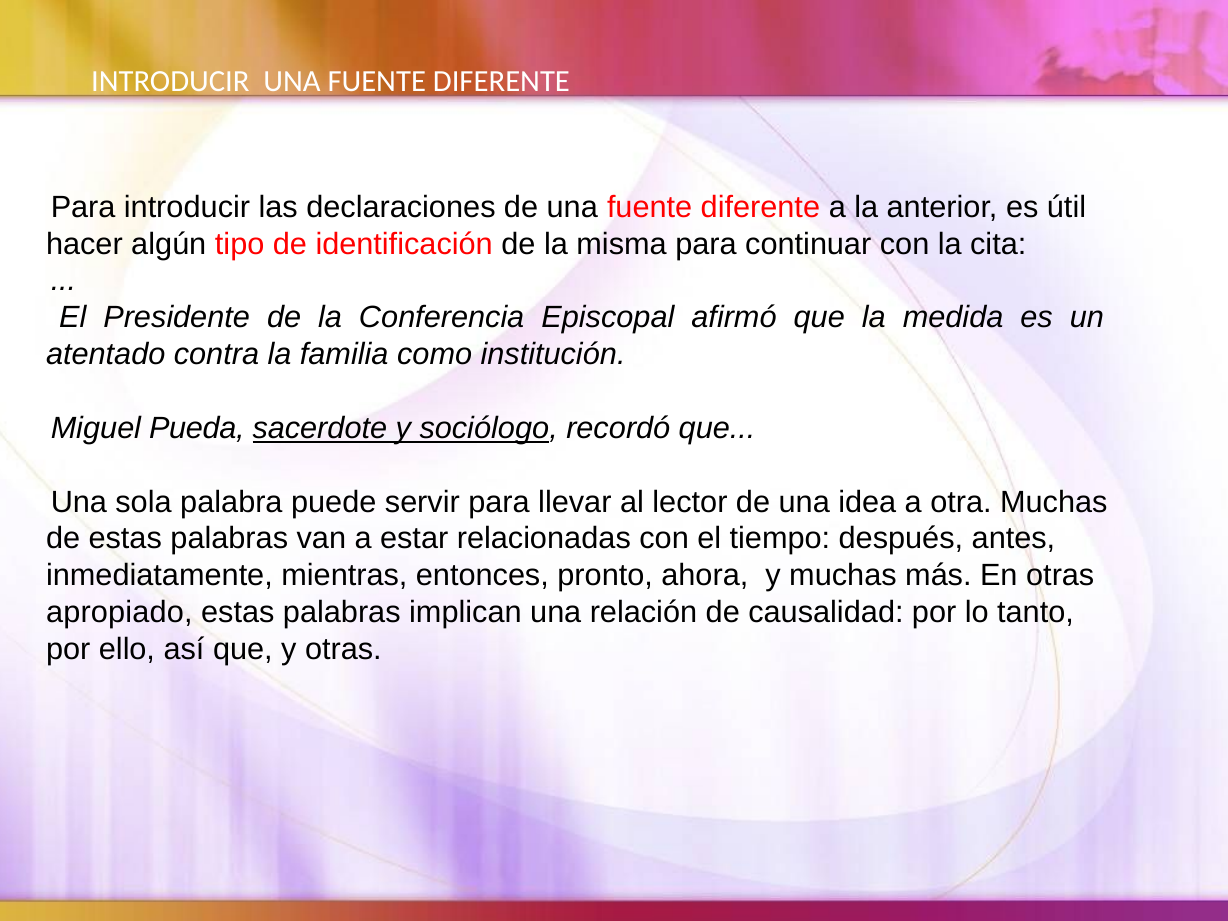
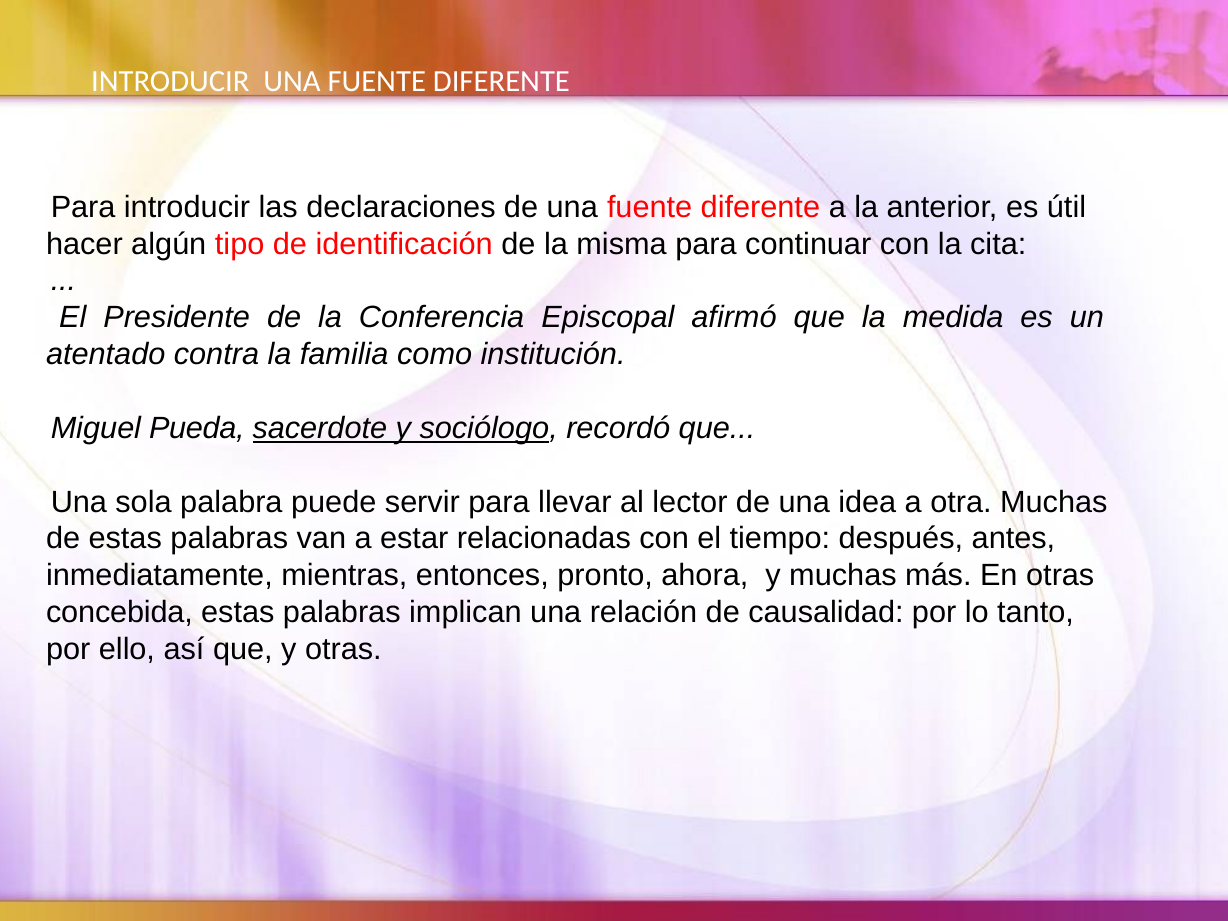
apropiado: apropiado -> concebida (119, 612)
